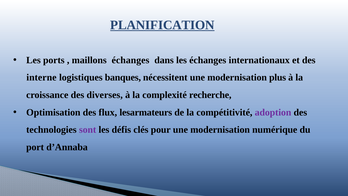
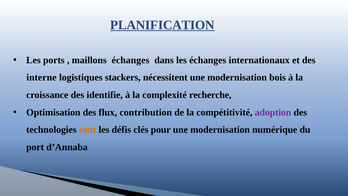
banques: banques -> stackers (123, 77)
plus: plus -> bois (278, 77)
diverses: diverses -> identifie (105, 95)
lesarmateurs: lesarmateurs -> contribution (146, 112)
sont colour: purple -> orange (88, 130)
